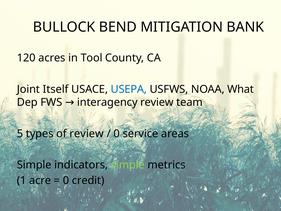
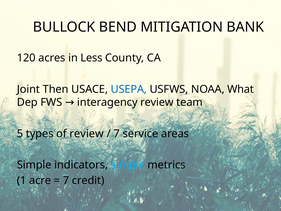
Tool: Tool -> Less (92, 58)
Itself: Itself -> Then (56, 89)
0: 0 -> 7 (117, 134)
simple colour: light green -> light blue (128, 165)
0: 0 -> 7 (66, 180)
